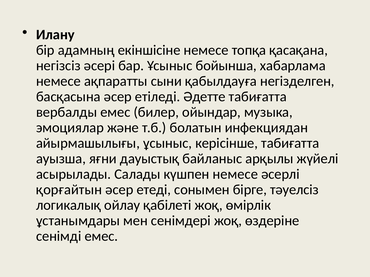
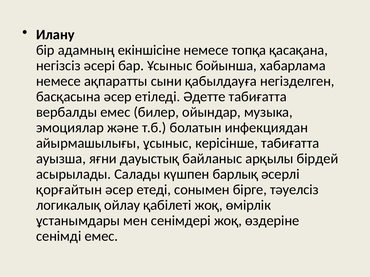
жүйелі: жүйелі -> бірдей (318, 159)
күшпен немесе: немесе -> барлық (235, 174)
